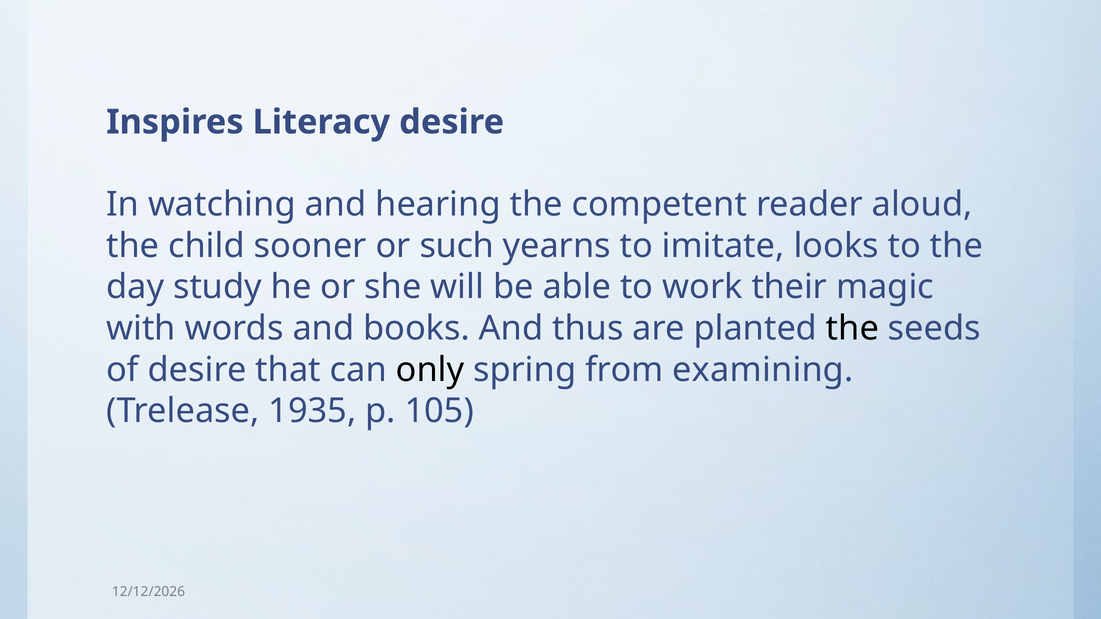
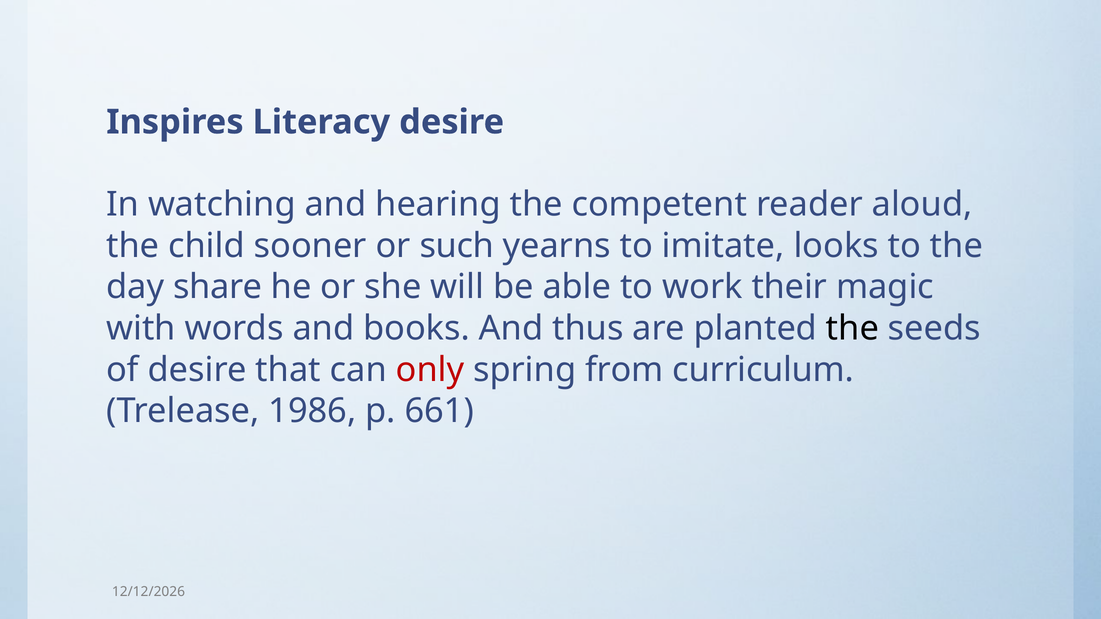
study: study -> share (218, 287)
only colour: black -> red (430, 370)
examining: examining -> curriculum (763, 370)
1935: 1935 -> 1986 (312, 411)
105: 105 -> 661 (439, 411)
